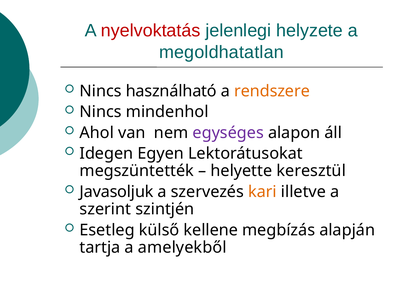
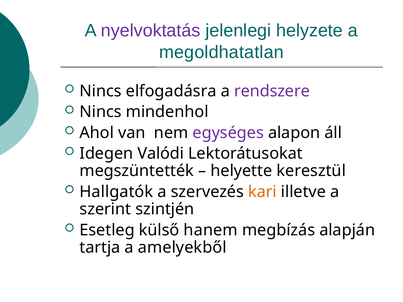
nyelvoktatás colour: red -> purple (151, 31)
használható: használható -> elfogadásra (171, 91)
rendszere colour: orange -> purple (272, 91)
Egyen: Egyen -> Valódi (161, 154)
Javasoljuk: Javasoljuk -> Hallgatók (116, 192)
kellene: kellene -> hanem (211, 230)
